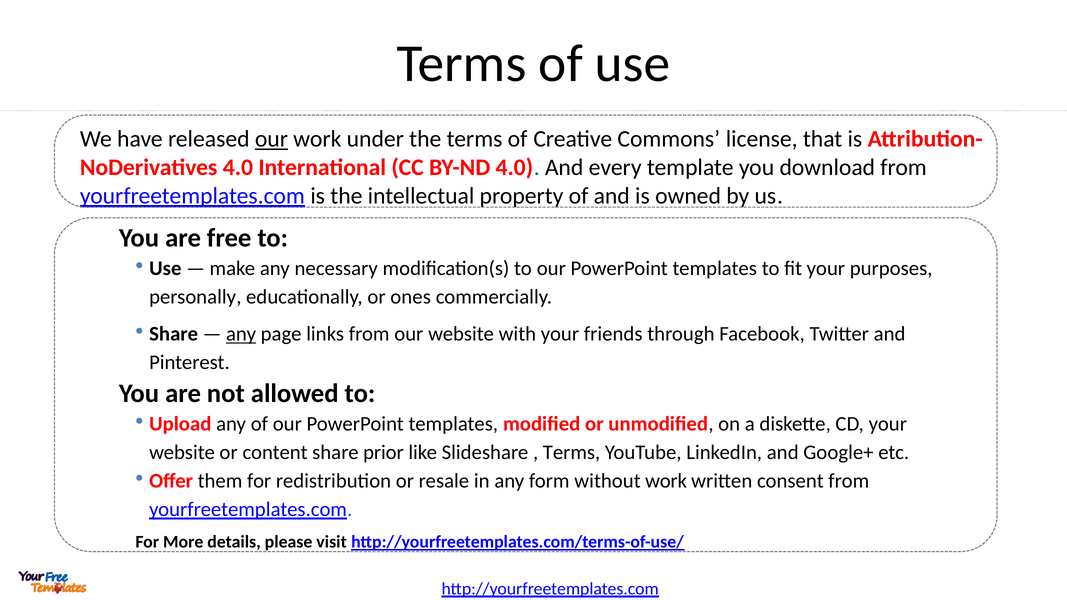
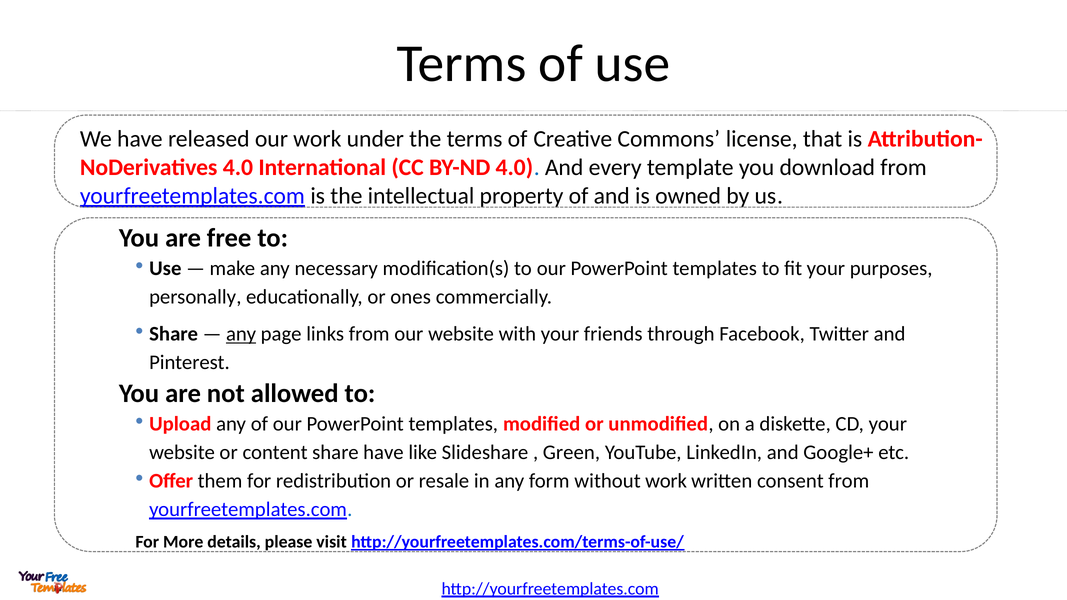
our underline: present -> none (271, 139)
share prior: prior -> have (383, 453)
Terms: Terms -> Green (571, 453)
